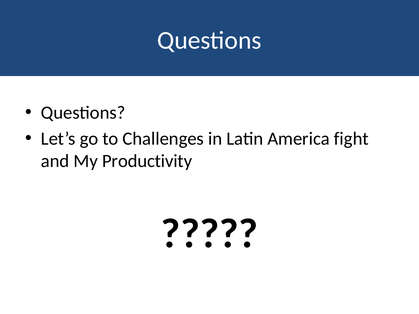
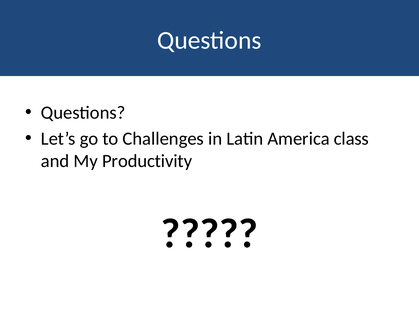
fight: fight -> class (351, 139)
